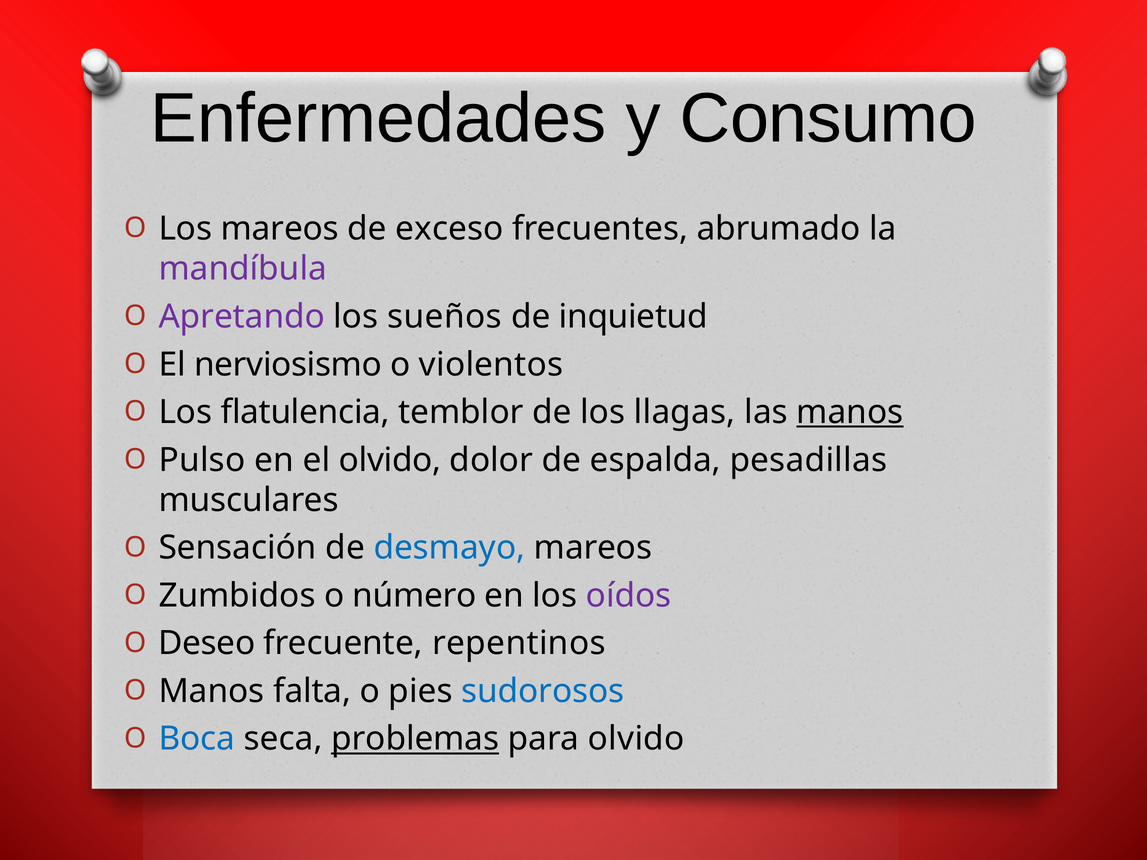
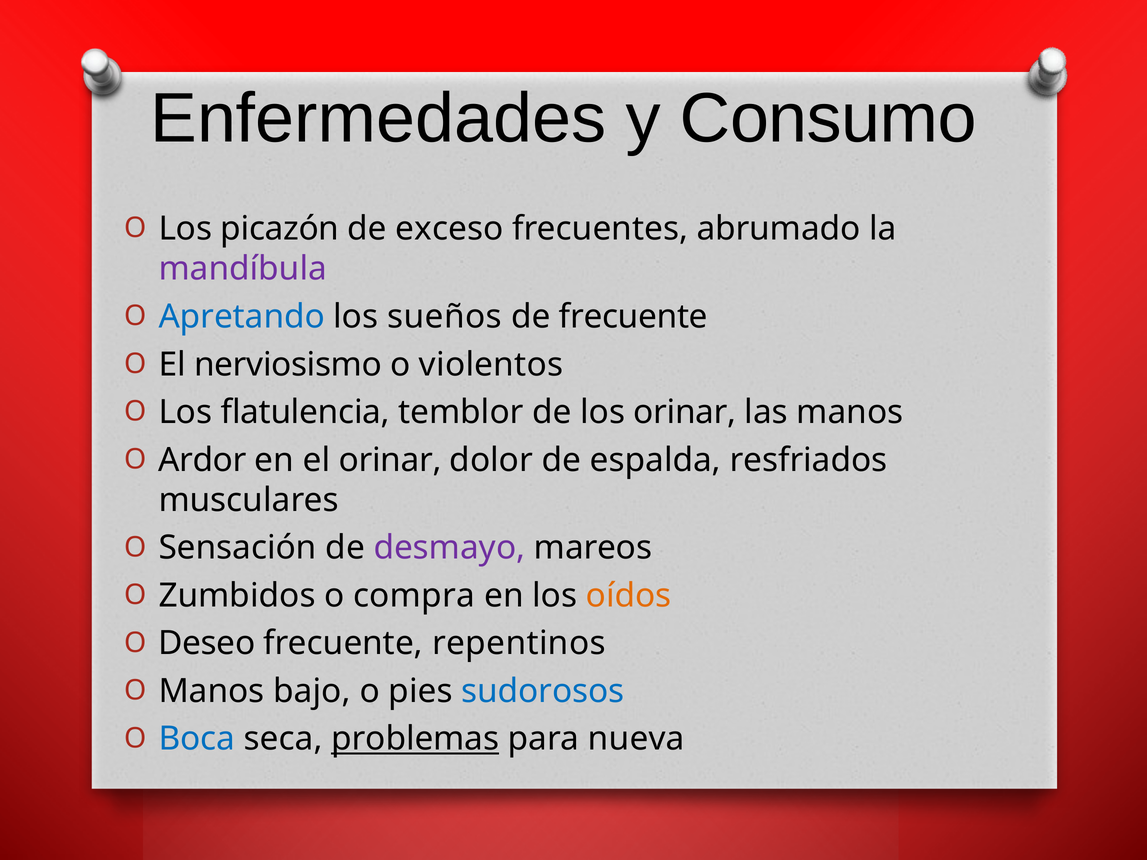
Los mareos: mareos -> picazón (280, 229)
Apretando colour: purple -> blue (242, 317)
de inquietud: inquietud -> frecuente (633, 317)
los llagas: llagas -> orinar (685, 412)
manos underline: present -> none (850, 412)
Pulso: Pulso -> Ardor (202, 460)
el olvido: olvido -> orinar (390, 460)
pesadillas: pesadillas -> resfriados (808, 460)
desmayo colour: blue -> purple (449, 548)
número: número -> compra (414, 596)
oídos colour: purple -> orange (629, 596)
falta: falta -> bajo (312, 691)
para olvido: olvido -> nueva (636, 739)
